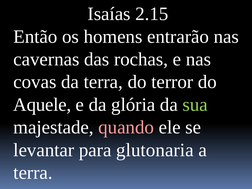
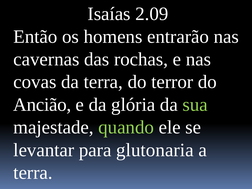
2.15: 2.15 -> 2.09 (152, 14)
Aquele: Aquele -> Ancião (42, 105)
quando colour: pink -> light green (126, 127)
